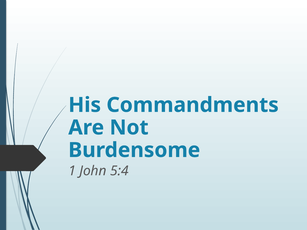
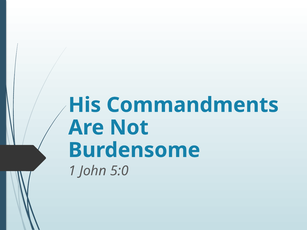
5:4: 5:4 -> 5:0 (119, 171)
